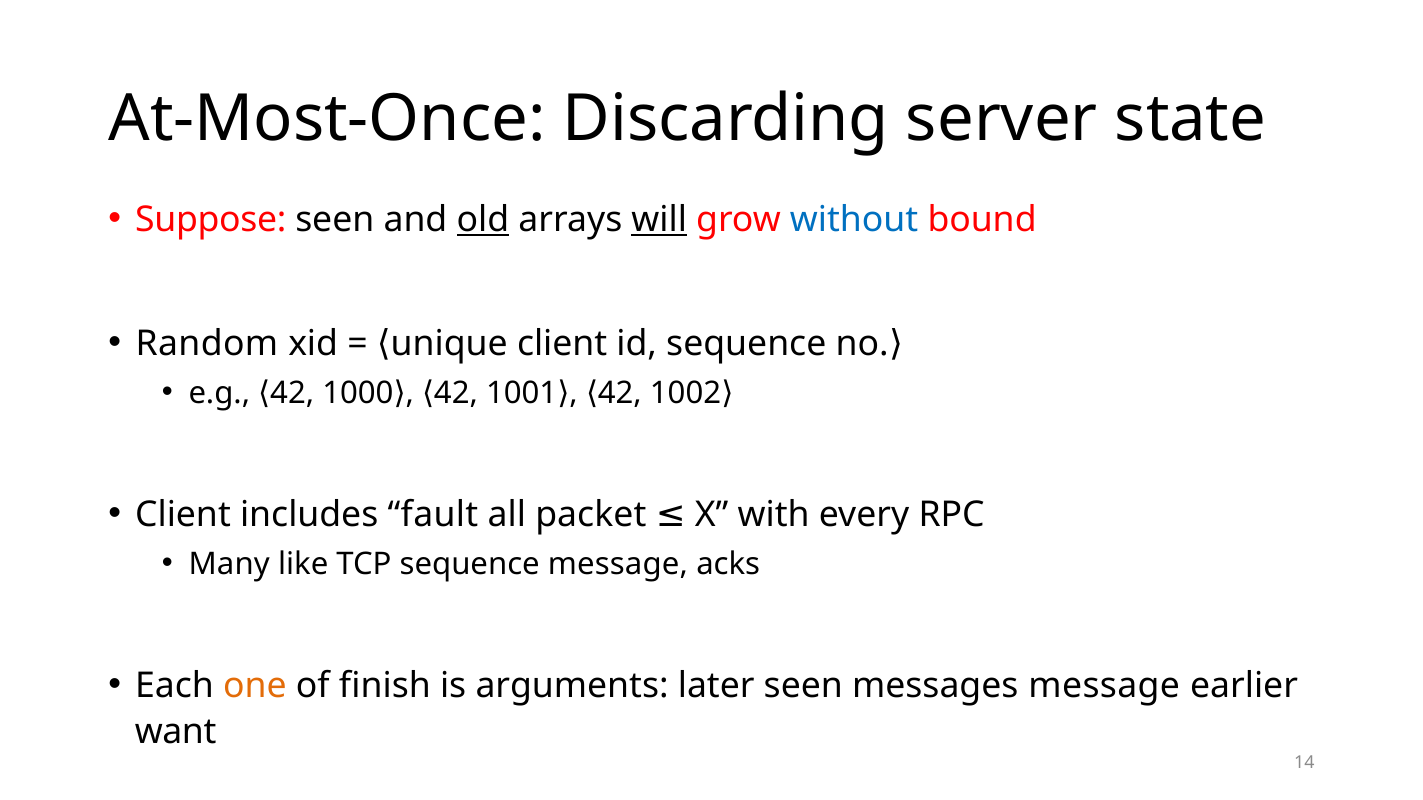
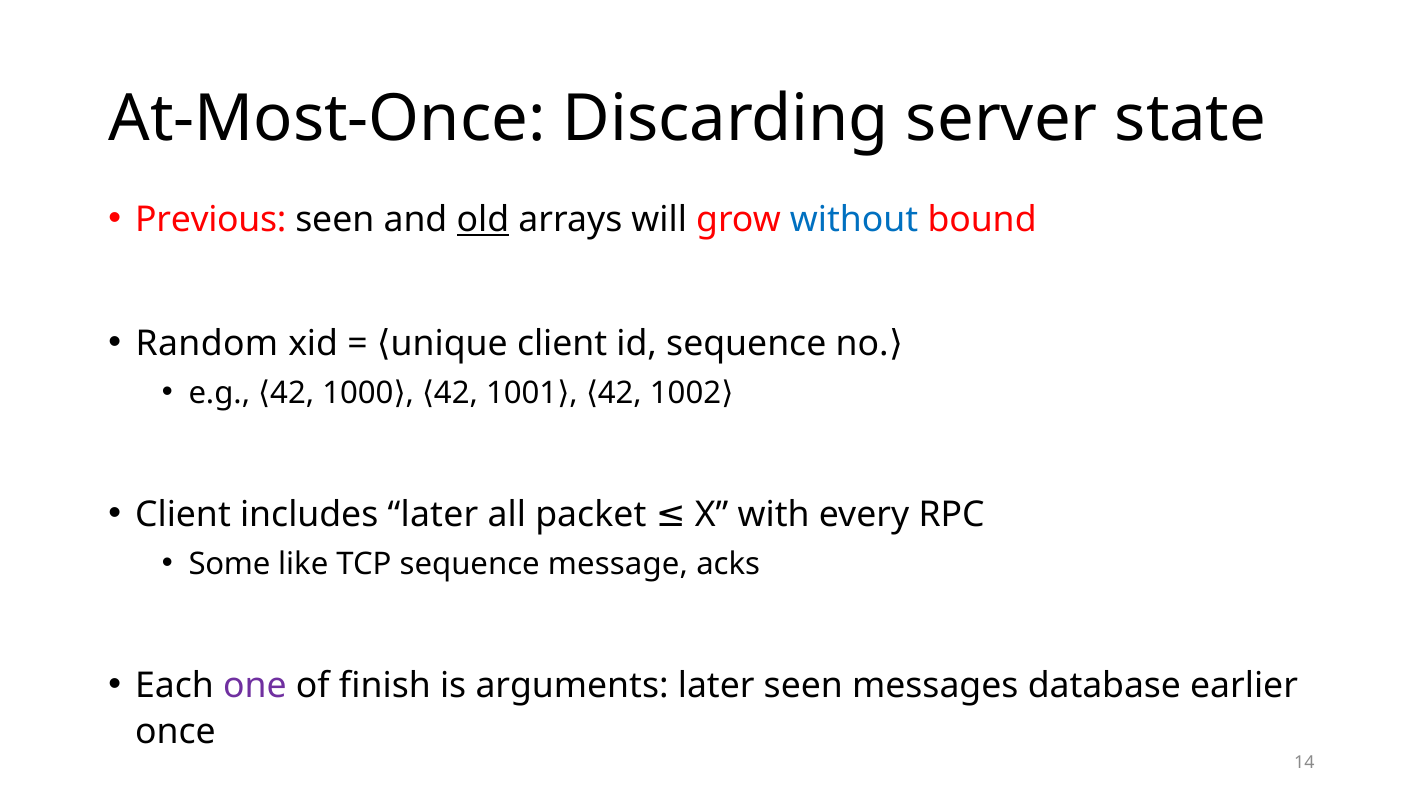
Suppose: Suppose -> Previous (211, 220)
will underline: present -> none (659, 220)
includes fault: fault -> later (433, 515)
Many: Many -> Some (229, 564)
one colour: orange -> purple (255, 686)
messages message: message -> database (1104, 686)
want: want -> once (175, 732)
